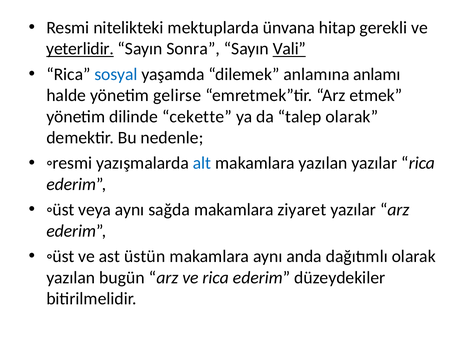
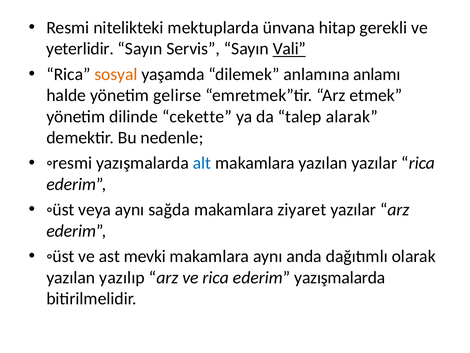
yeterlidir underline: present -> none (80, 49)
Sonra: Sonra -> Servis (193, 49)
sosyal colour: blue -> orange (116, 74)
talep olarak: olarak -> alarak (352, 116)
üstün: üstün -> mevki (145, 256)
bugün: bugün -> yazılıp (122, 277)
ederim düzeydekiler: düzeydekiler -> yazışmalarda (340, 277)
